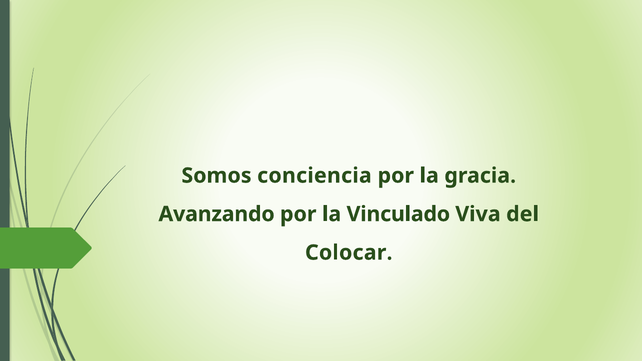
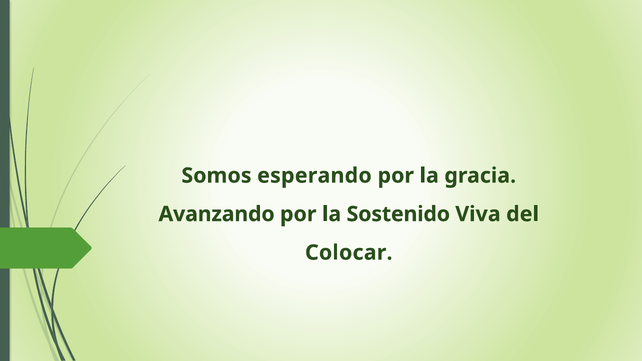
conciencia: conciencia -> esperando (314, 176)
Vinculado: Vinculado -> Sostenido (398, 214)
